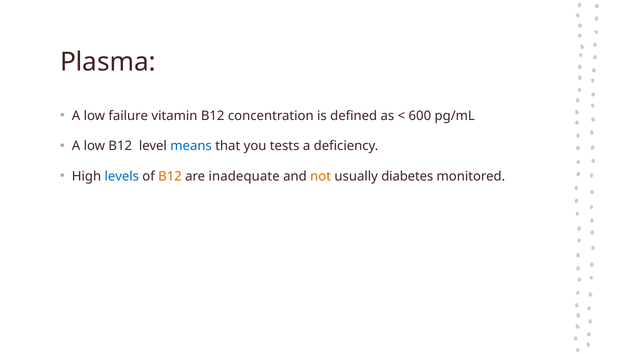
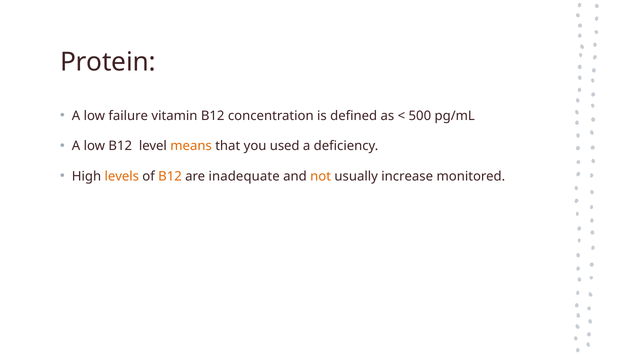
Plasma: Plasma -> Protein (108, 62)
600: 600 -> 500 (420, 116)
means colour: blue -> orange (191, 146)
tests: tests -> used (285, 146)
levels colour: blue -> orange (122, 176)
diabetes: diabetes -> increase (407, 176)
